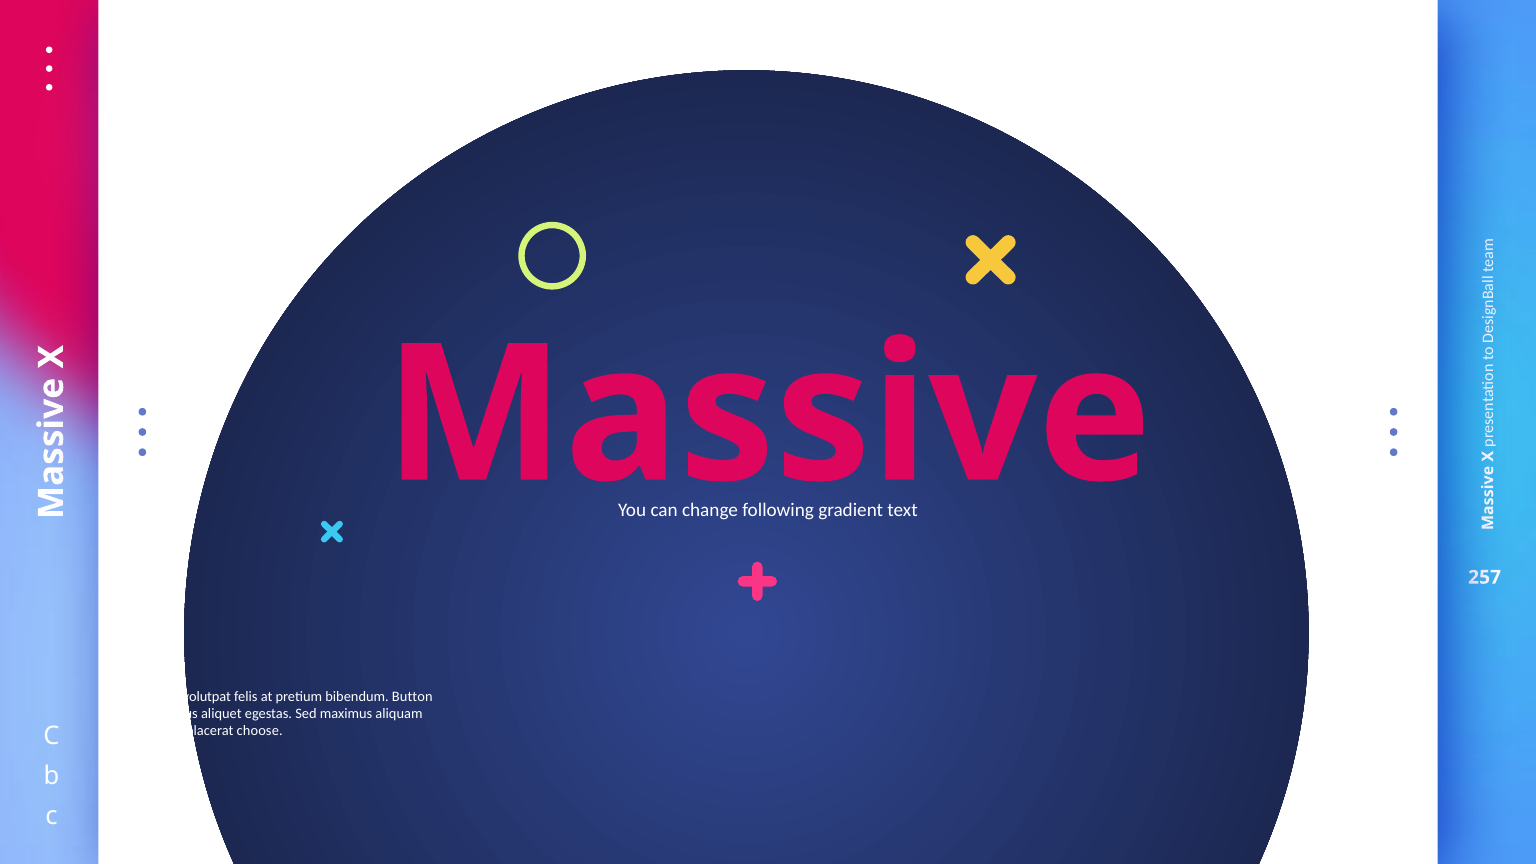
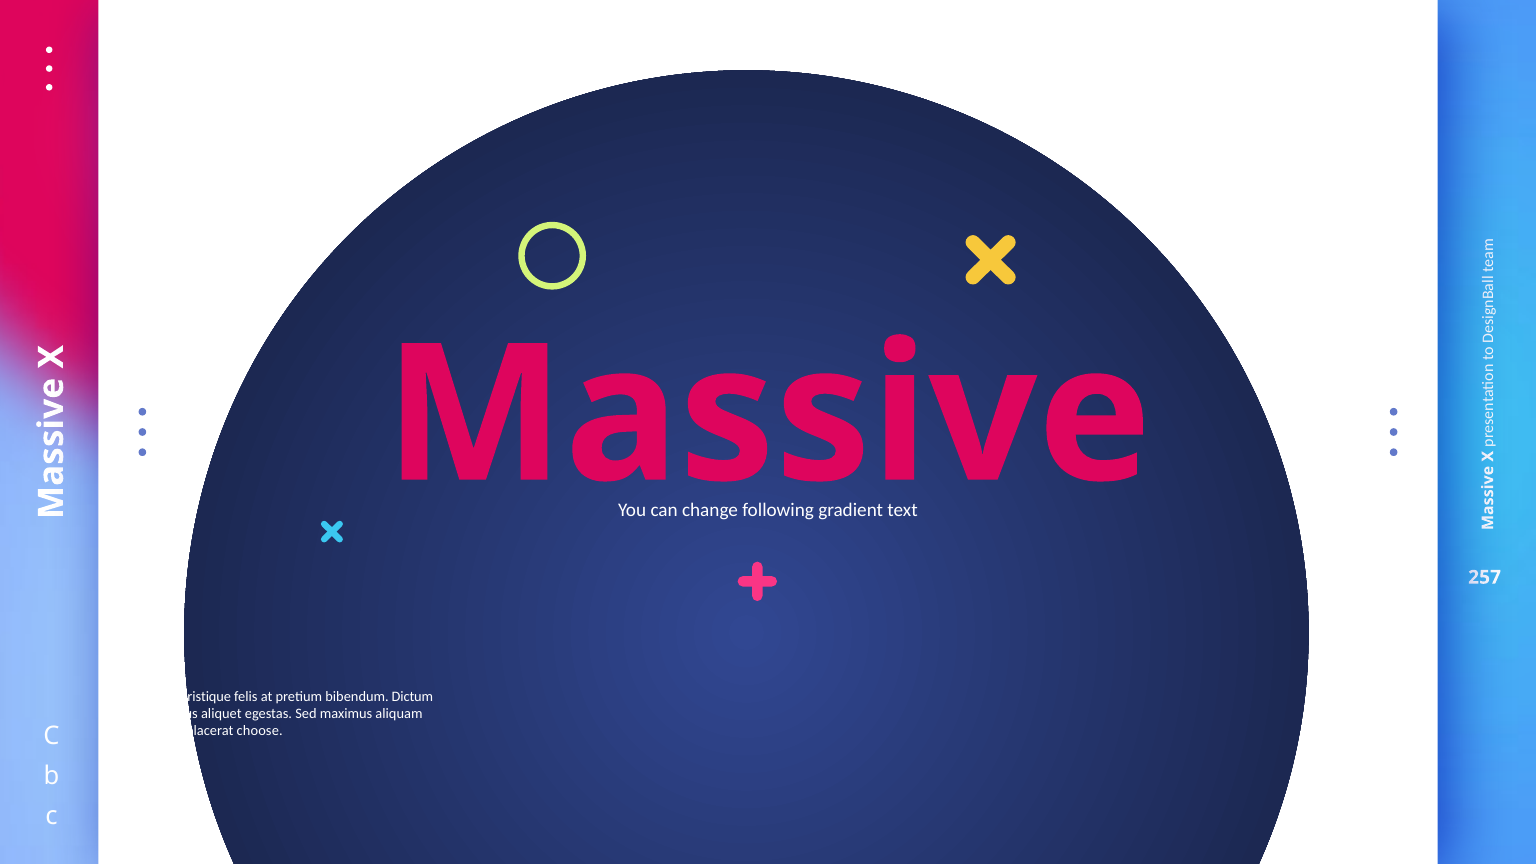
volutpat: volutpat -> tristique (207, 696)
Button: Button -> Dictum (412, 696)
